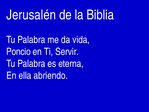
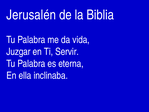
Poncio: Poncio -> Juzgar (18, 52)
abriendo: abriendo -> inclinaba (51, 75)
